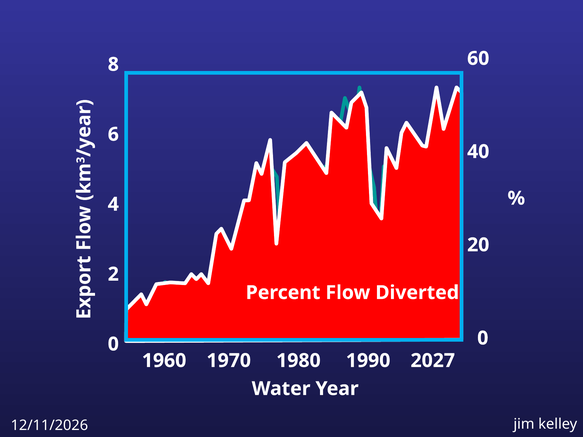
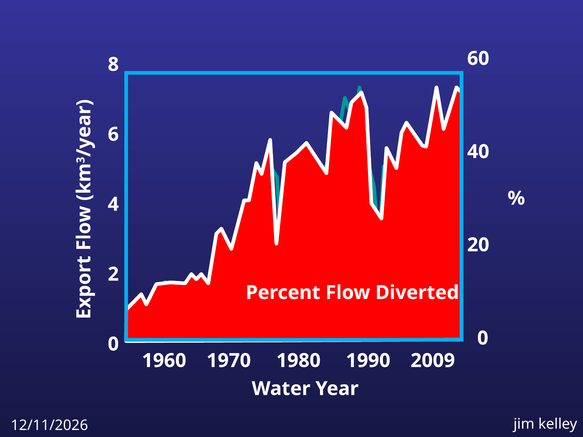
2027: 2027 -> 2009 (433, 361)
